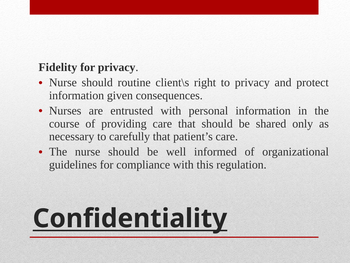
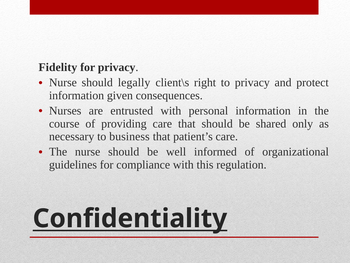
routine: routine -> legally (134, 82)
carefully: carefully -> business (129, 136)
